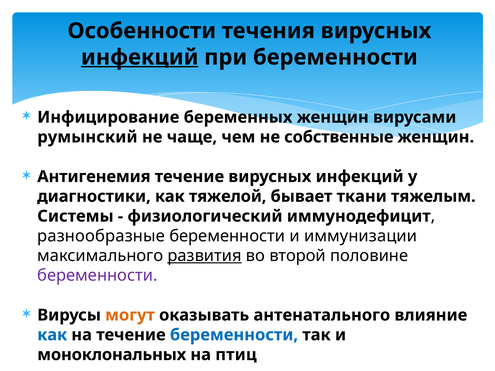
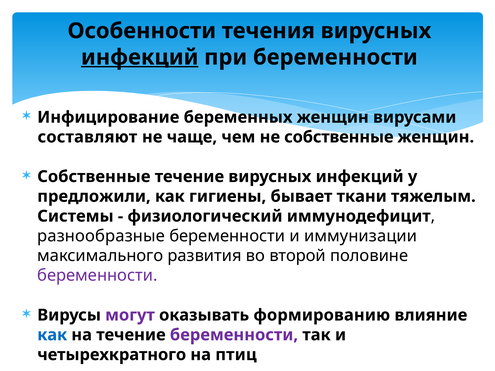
румынский: румынский -> составляют (87, 137)
Антигенемия: Антигенемия -> Собственные (94, 177)
диагностики: диагностики -> предложили (94, 197)
тяжелой: тяжелой -> гигиены (228, 197)
развития underline: present -> none (205, 256)
могут colour: orange -> purple (130, 315)
антенатального: антенатального -> формированию (322, 315)
беременности colour: blue -> purple (234, 335)
моноклональных: моноклональных -> четырехкратного (112, 355)
